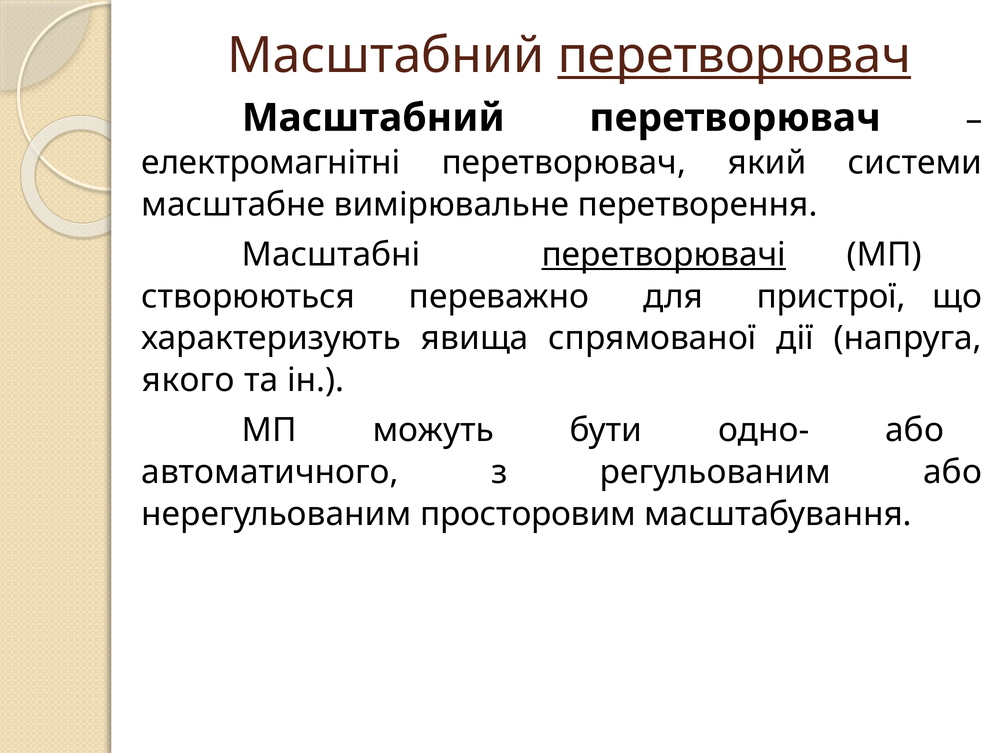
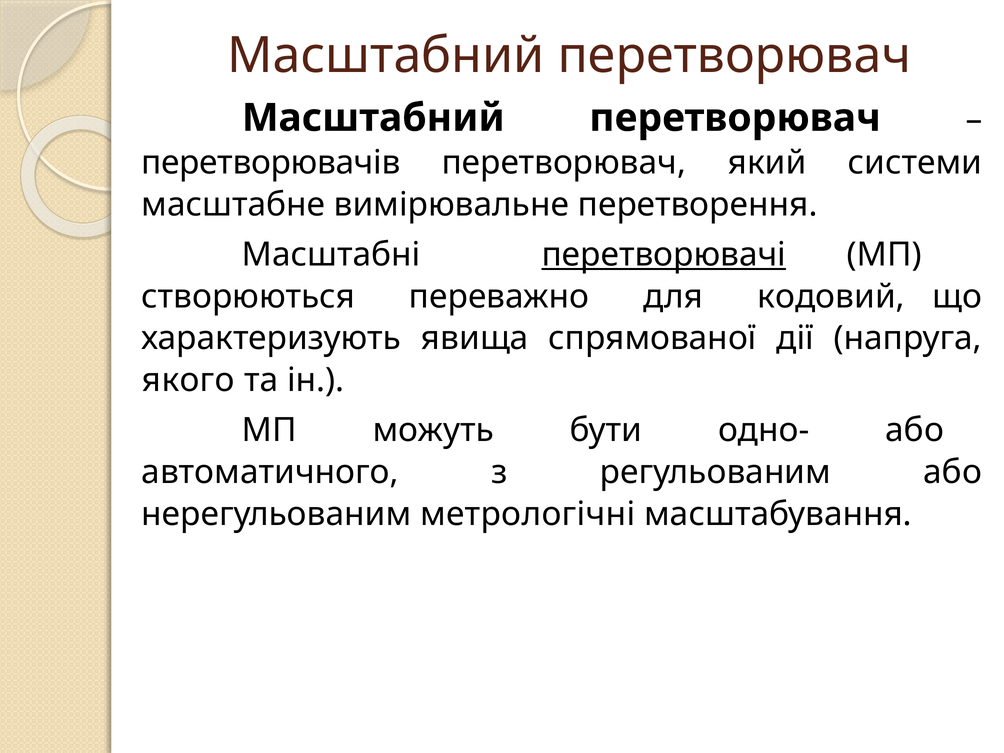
перетворювач underline: present -> none (734, 56)
електромагнітні: електромагнітні -> перетворювачів (271, 163)
пристрої: пристрої -> кодовий (831, 297)
просторовим: просторовим -> метрологічні (528, 514)
